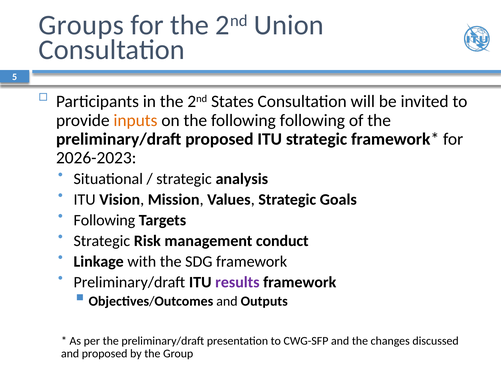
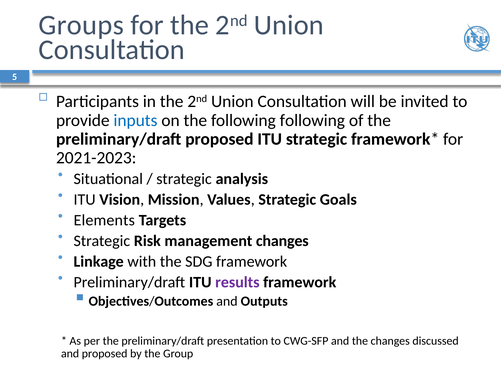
in the 2nd States: States -> Union (232, 102)
inputs colour: orange -> blue (135, 121)
2026-2023: 2026-2023 -> 2021-2023 (96, 158)
Following: Following -> Elements (104, 221)
management conduct: conduct -> changes (282, 242)
